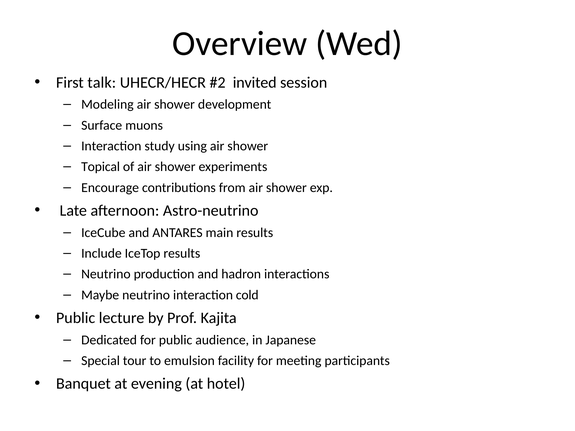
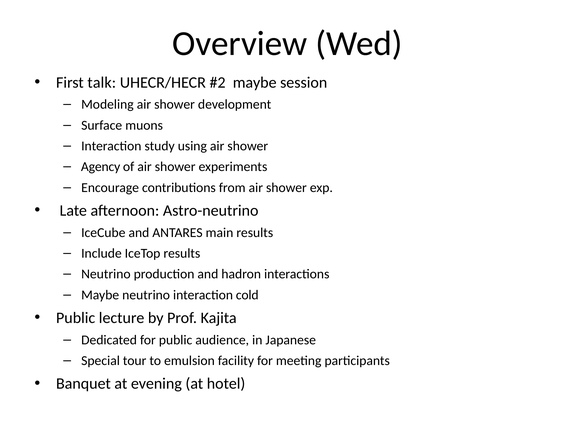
invited: invited -> maybe (255, 82)
Topical: Topical -> Agency (101, 167)
